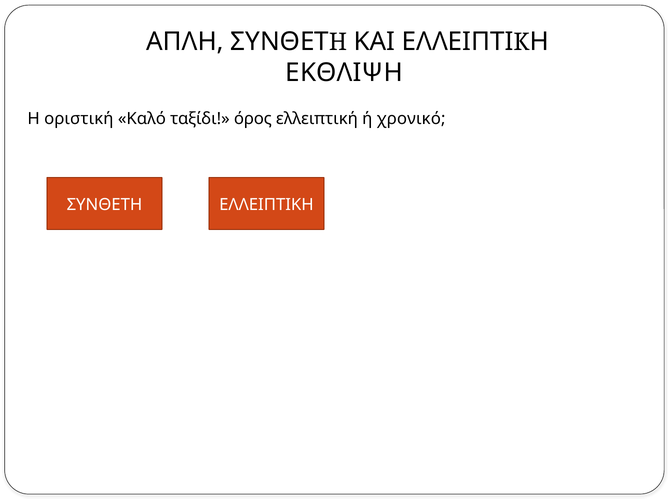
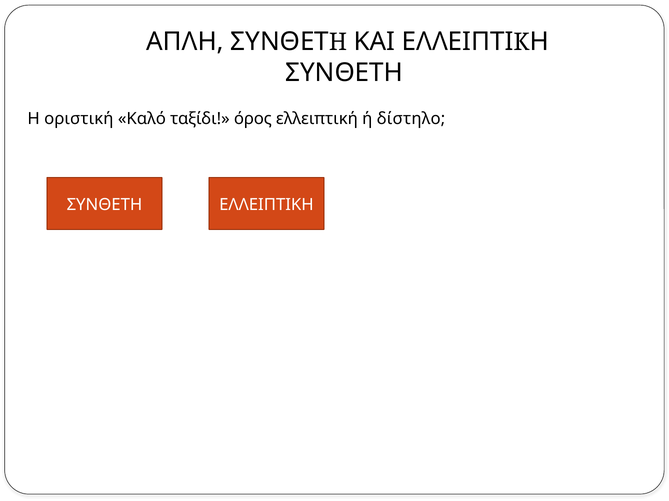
ΕΚΘΛΙΨΗ: ΕΚΘΛΙΨΗ -> ΣΥΝΘΕΤΗ (344, 73)
χρονικό: χρονικό -> δίστηλο (411, 119)
